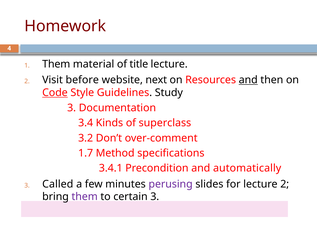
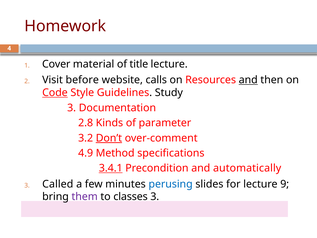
Them: Them -> Cover (56, 64)
next: next -> calls (156, 80)
3.4: 3.4 -> 2.8 (86, 123)
superclass: superclass -> parameter (165, 123)
Don’t underline: none -> present (109, 138)
1.7: 1.7 -> 4.9 (86, 153)
3.4.1 underline: none -> present (111, 168)
perusing colour: purple -> blue (171, 184)
for lecture 2: 2 -> 9 (285, 184)
certain: certain -> classes (131, 197)
